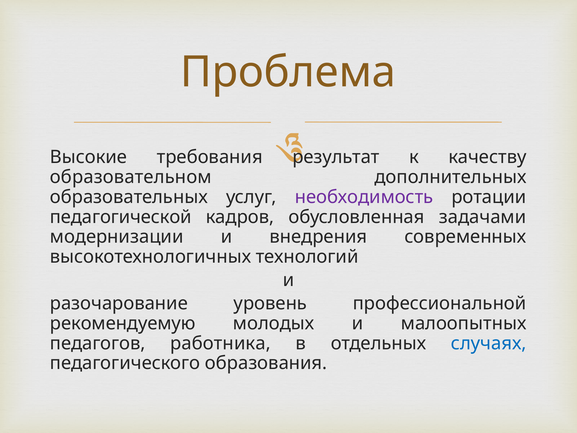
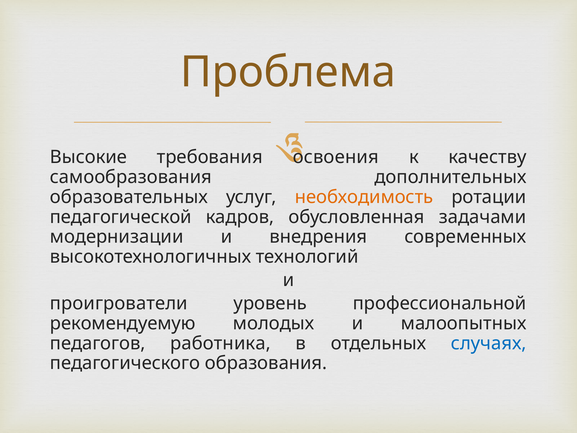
результат: результат -> освоения (336, 157)
образовательном: образовательном -> самообразования (131, 177)
необходимость colour: purple -> orange (364, 197)
разочарование: разочарование -> проигрователи (119, 303)
